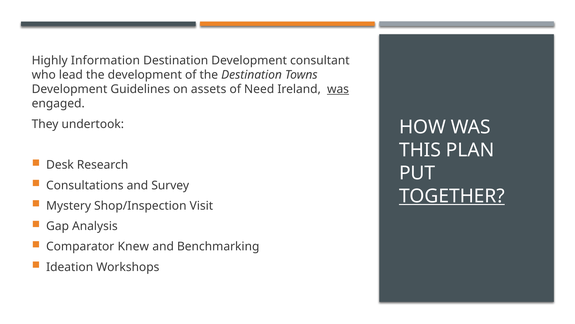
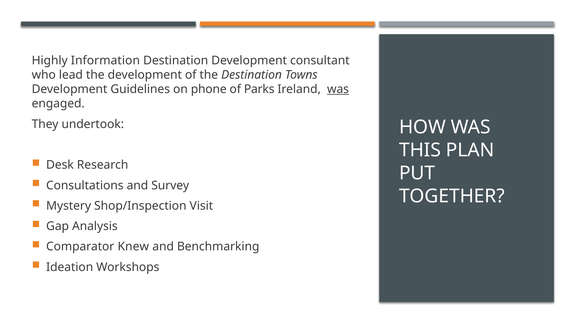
assets: assets -> phone (209, 89)
Need: Need -> Parks (259, 89)
TOGETHER underline: present -> none (452, 196)
